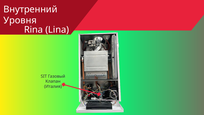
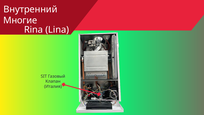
Уровня: Уровня -> Многие (20, 20)
